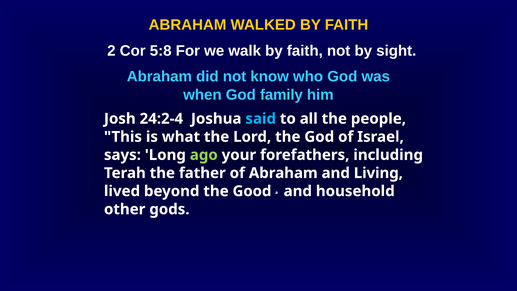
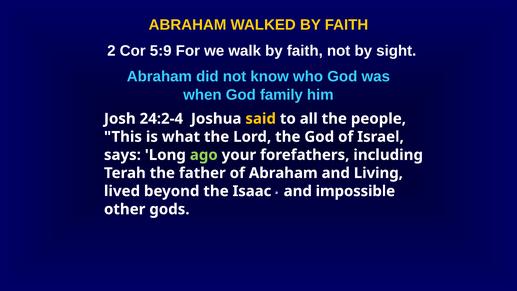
5:8: 5:8 -> 5:9 (161, 51)
said colour: light blue -> yellow (261, 119)
Good: Good -> Isaac (252, 191)
household: household -> impossible (355, 191)
